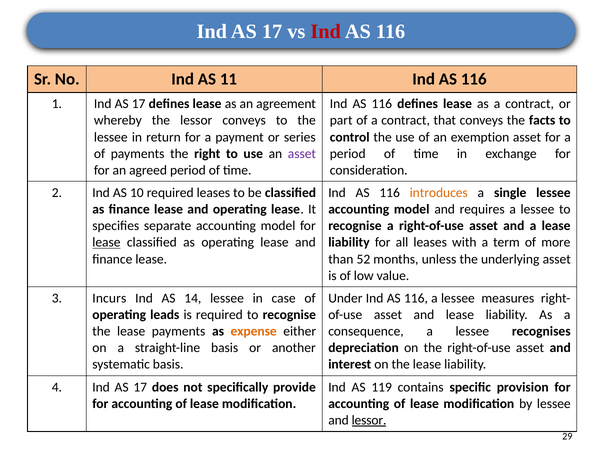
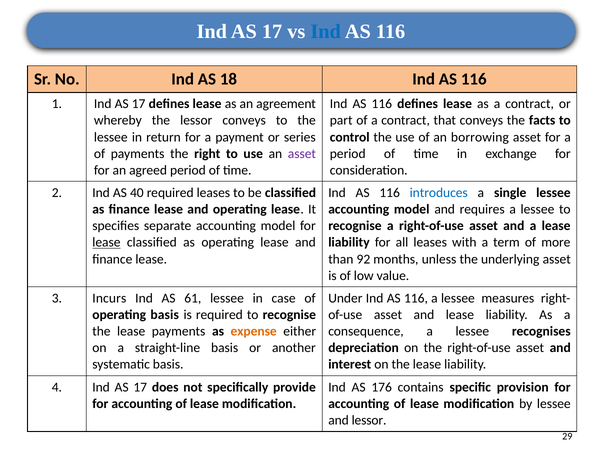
Ind colour: red -> blue (326, 32)
11: 11 -> 18 (228, 79)
exemption: exemption -> borrowing (480, 137)
10: 10 -> 40 (137, 193)
introduces colour: orange -> blue (439, 193)
52: 52 -> 92 (363, 259)
14: 14 -> 61 (193, 298)
operating leads: leads -> basis (165, 315)
119: 119 -> 176 (382, 387)
lessor underline: present -> none (369, 420)
